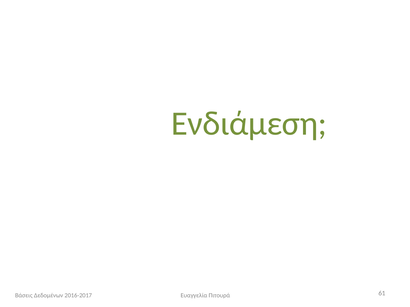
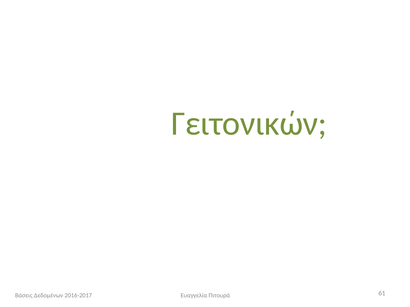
Ενδιάμεση: Ενδιάμεση -> Γειτονικών (249, 124)
